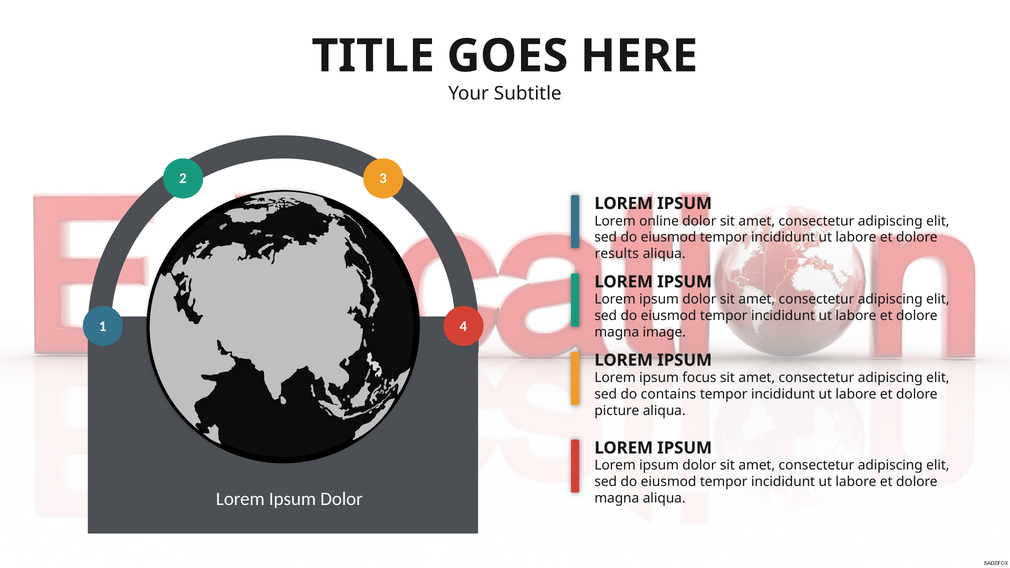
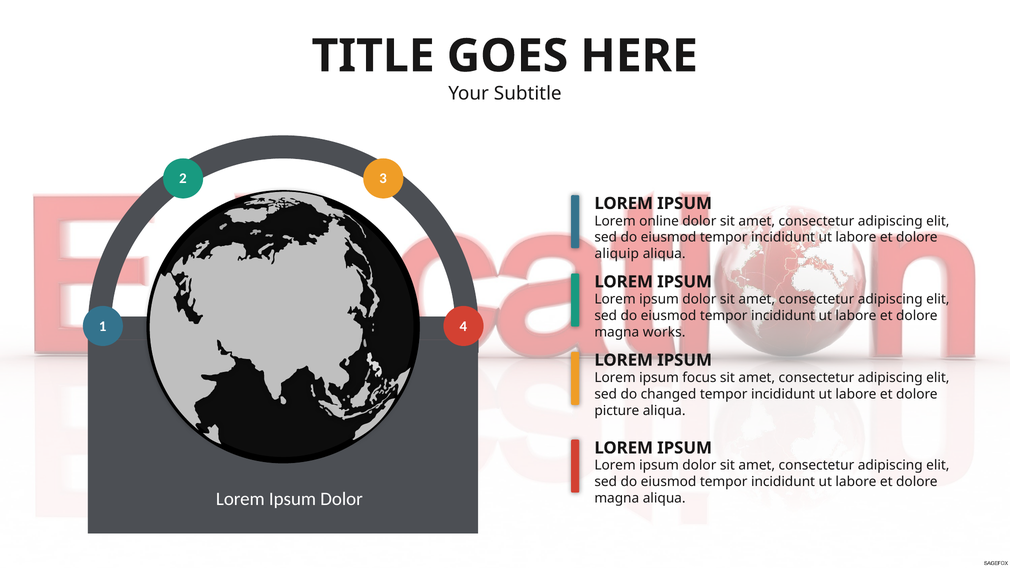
results: results -> aliquip (617, 254)
image: image -> works (664, 332)
contains: contains -> changed (669, 394)
